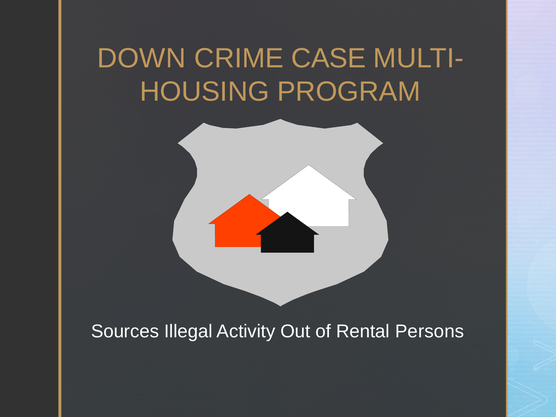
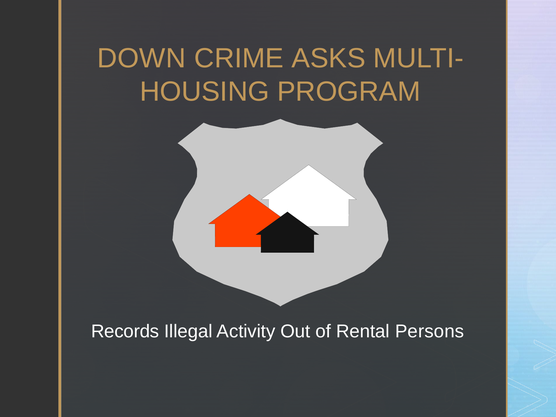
CASE: CASE -> ASKS (329, 58)
Sources: Sources -> Records (125, 331)
